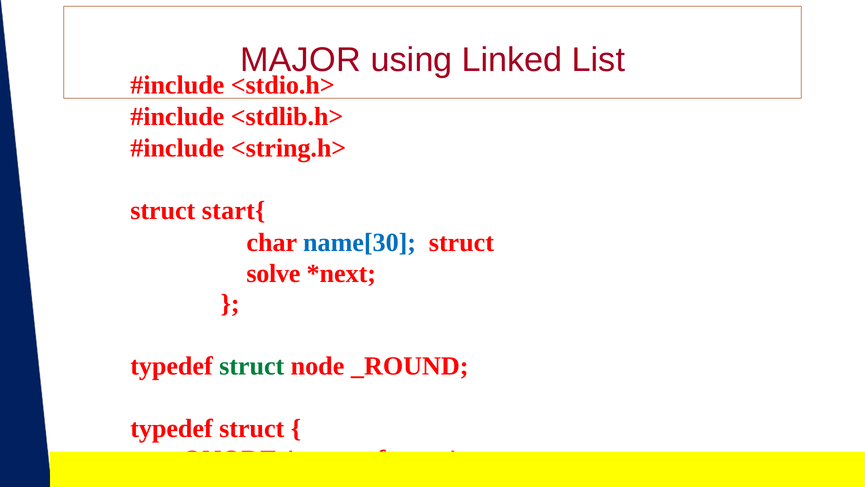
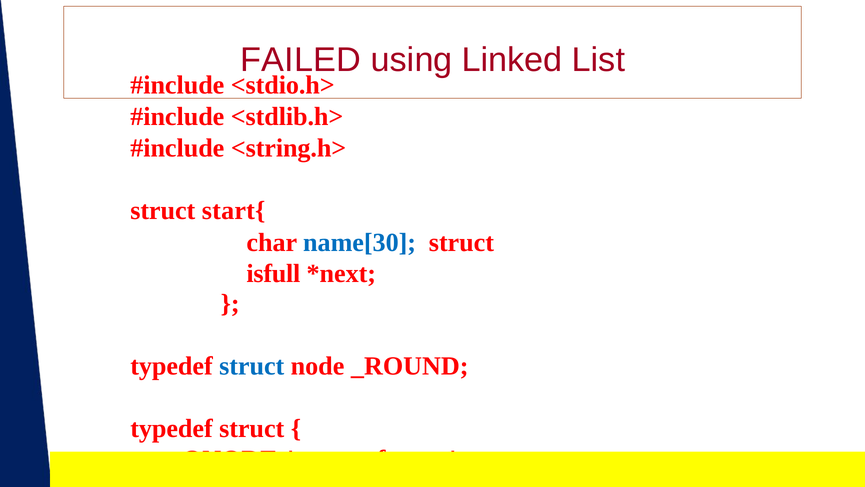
MAJOR: MAJOR -> FAILED (301, 60)
solve: solve -> isfull (273, 274)
struct colour: green -> blue (252, 366)
